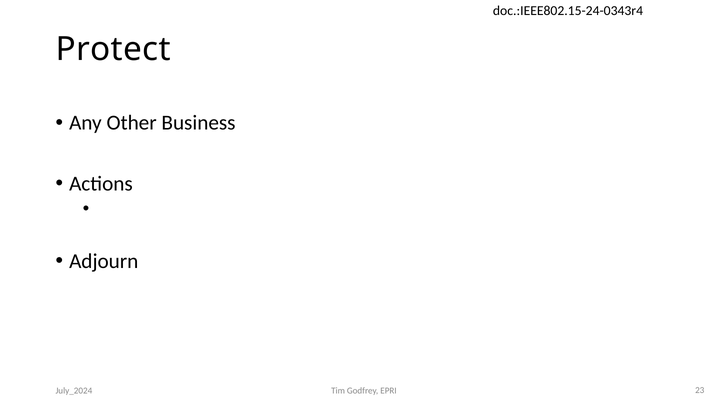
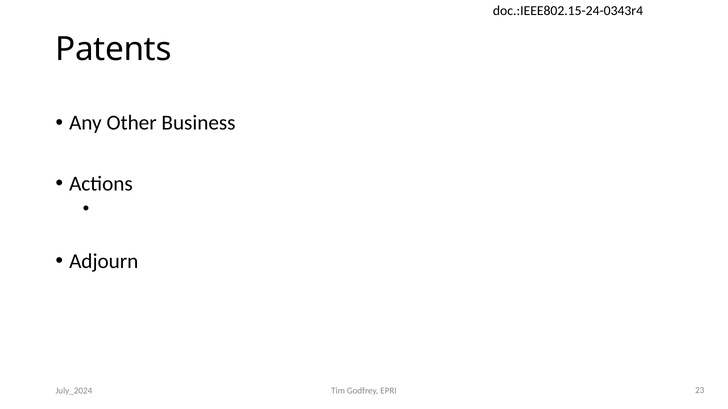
Protect: Protect -> Patents (113, 49)
